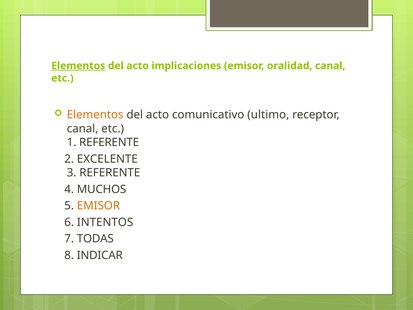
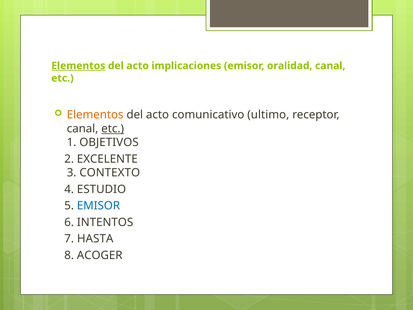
etc underline: none -> present (113, 128)
1 REFERENTE: REFERENTE -> OBJETIVOS (109, 142)
3 REFERENTE: REFERENTE -> CONTEXTO (110, 173)
MUCHOS: MUCHOS -> ESTUDIO (101, 189)
EMISOR colour: orange -> blue (98, 206)
TODAS: TODAS -> HASTA (95, 239)
INDICAR: INDICAR -> ACOGER (100, 255)
